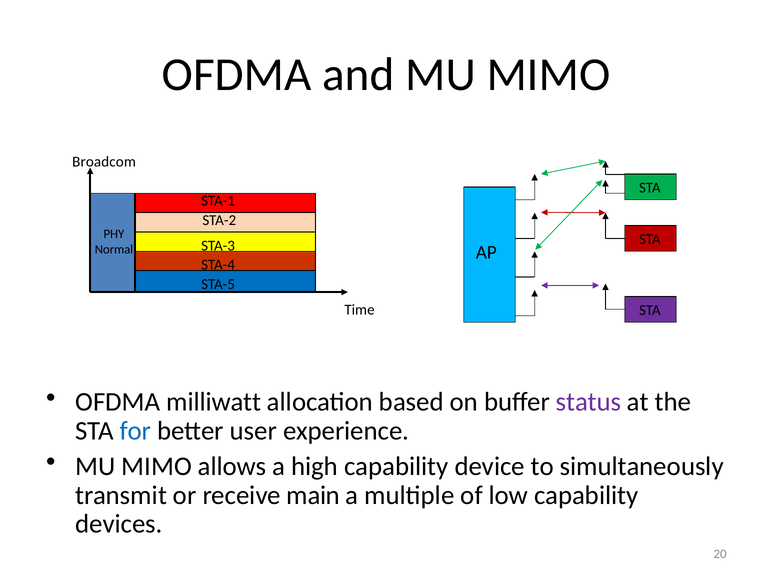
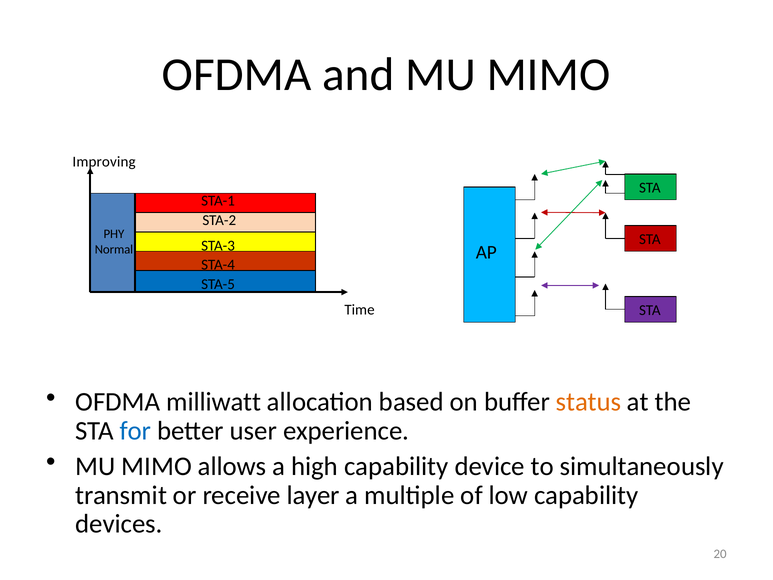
Broadcom: Broadcom -> Improving (104, 162)
status colour: purple -> orange (589, 402)
main: main -> layer (313, 495)
